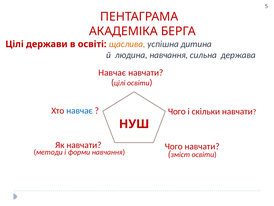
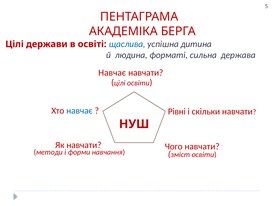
щаслива colour: orange -> blue (127, 44)
людина навчання: навчання -> форматі (169, 55)
Чого: Чого -> Рівні (177, 111)
